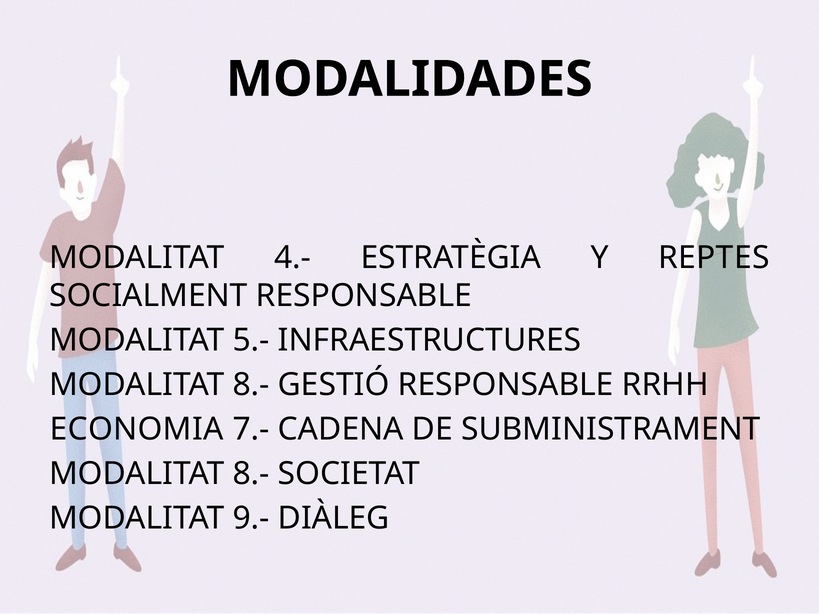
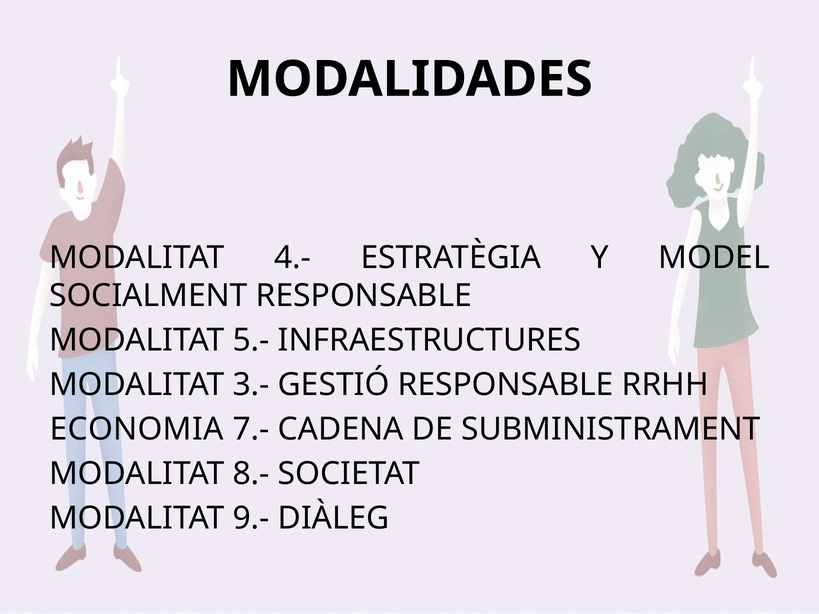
REPTES: REPTES -> MODEL (714, 258)
8.-: 8.- -> 3.- (251, 385)
